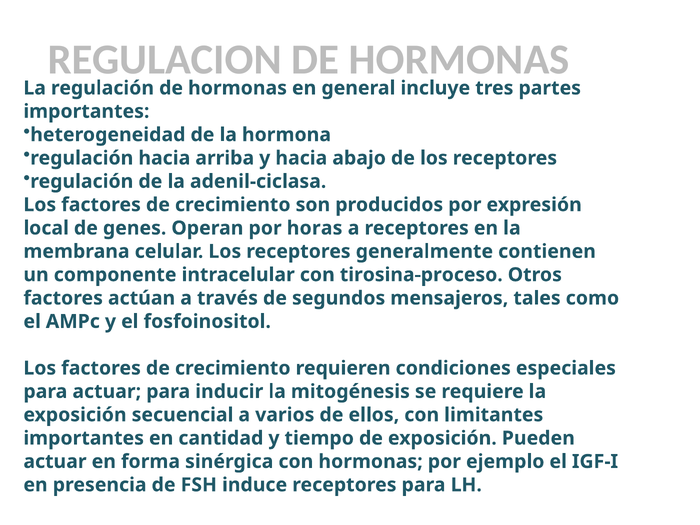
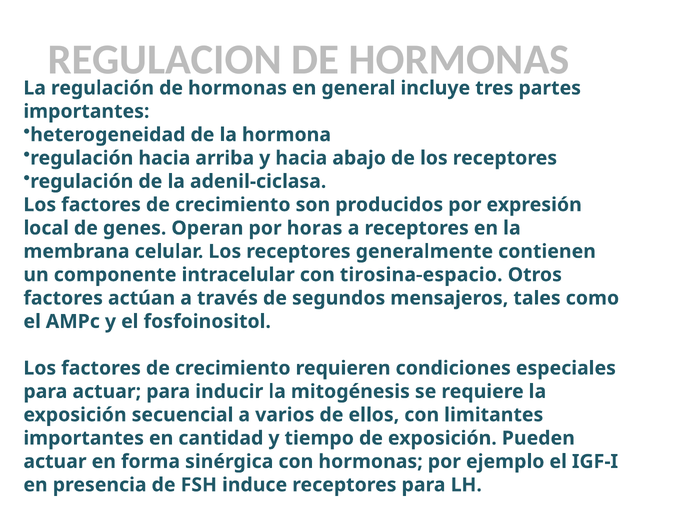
tirosina-proceso: tirosina-proceso -> tirosina-espacio (421, 275)
